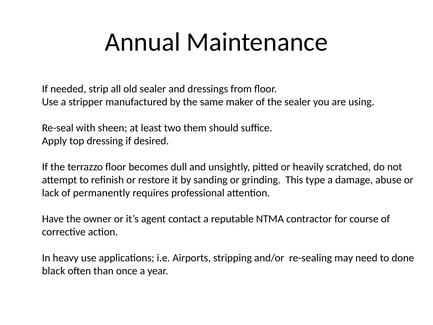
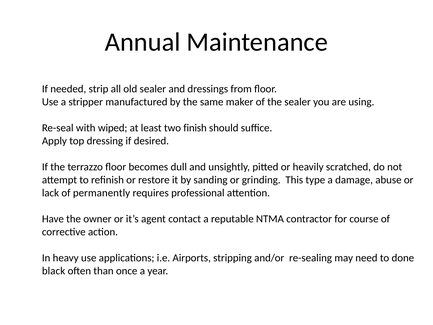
sheen: sheen -> wiped (113, 128)
them: them -> finish (195, 128)
